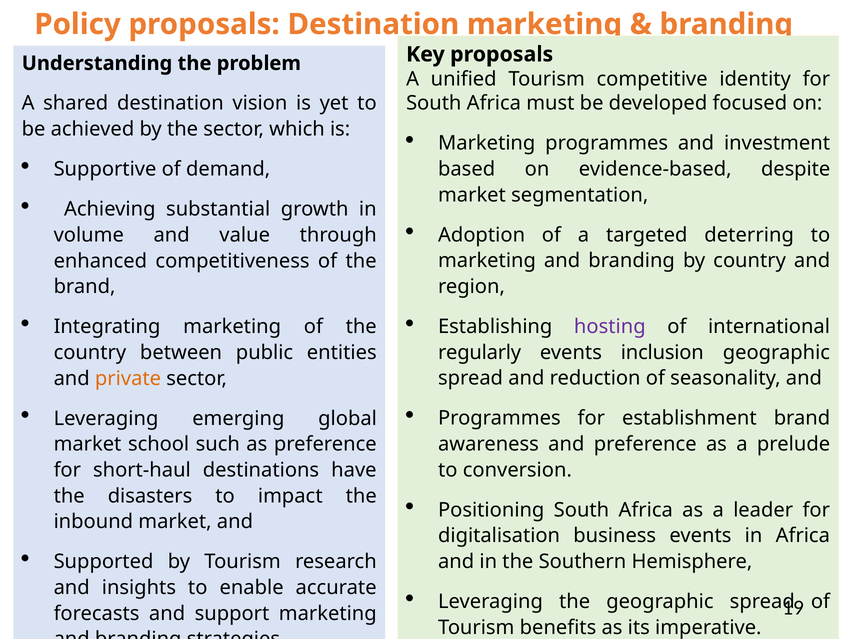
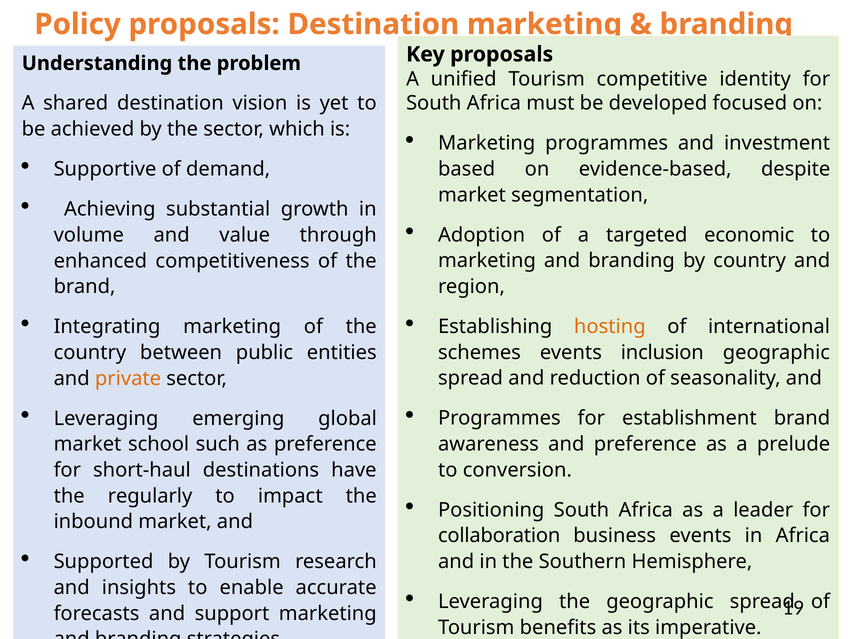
deterring: deterring -> economic (749, 235)
hosting colour: purple -> orange (610, 327)
regularly: regularly -> schemes (479, 352)
disasters: disasters -> regularly (150, 496)
digitalisation: digitalisation -> collaboration (499, 536)
